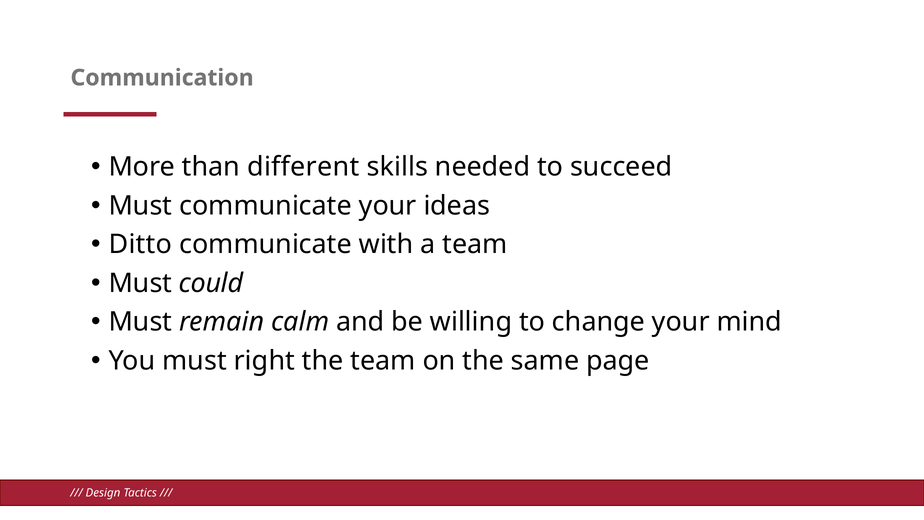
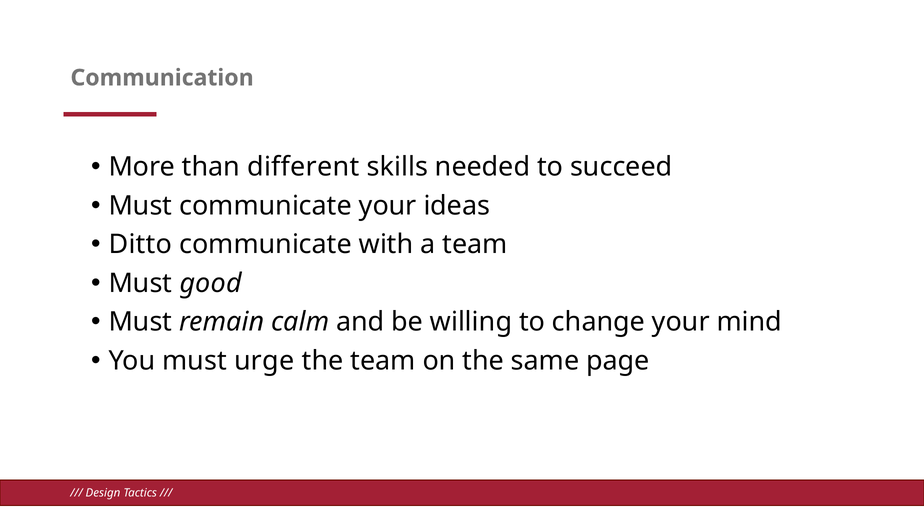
could: could -> good (211, 283)
right: right -> urge (264, 361)
